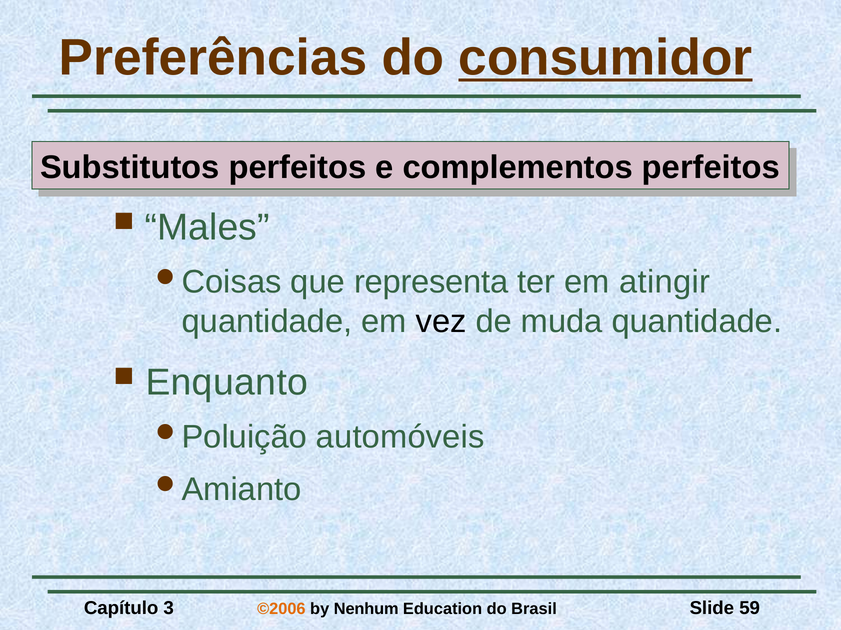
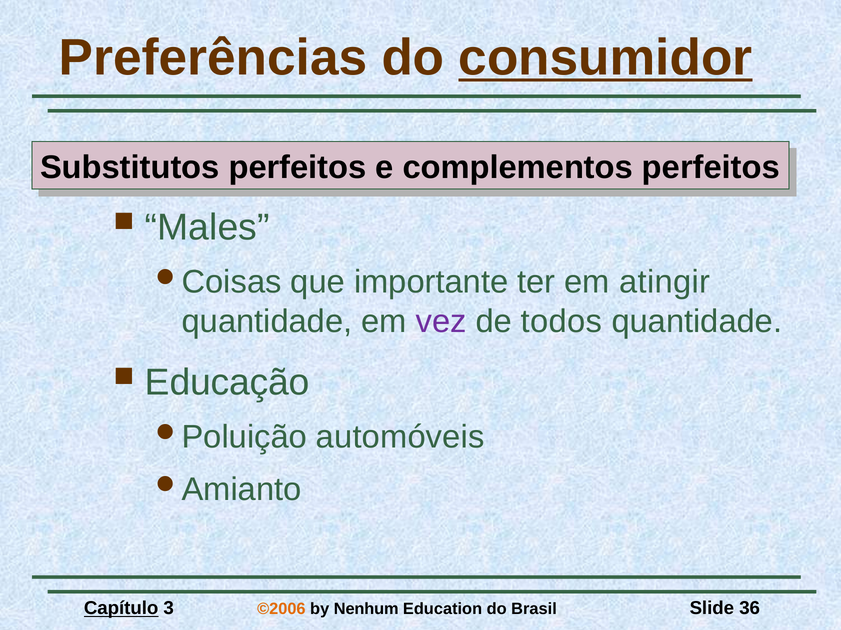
representa: representa -> importante (431, 282)
vez colour: black -> purple (441, 322)
muda: muda -> todos (562, 322)
Enquanto: Enquanto -> Educação (227, 383)
Capítulo underline: none -> present (121, 609)
59: 59 -> 36 (750, 609)
